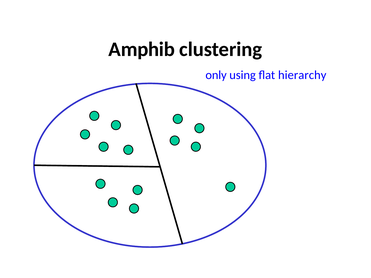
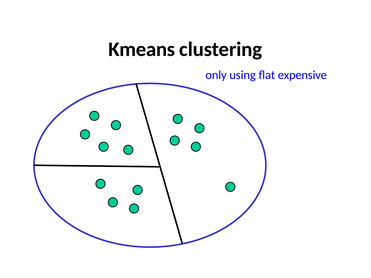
Amphib: Amphib -> Kmeans (142, 49)
hierarchy: hierarchy -> expensive (302, 75)
